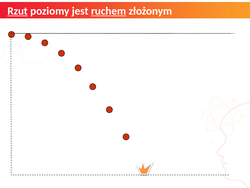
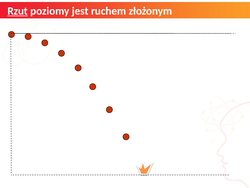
ruchem underline: present -> none (109, 11)
